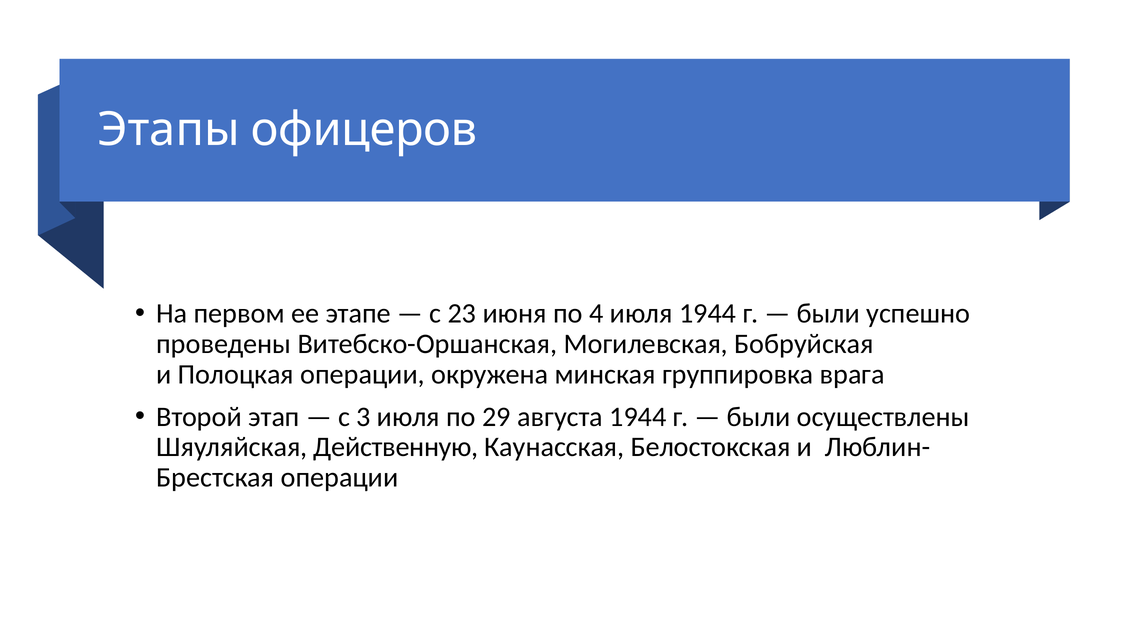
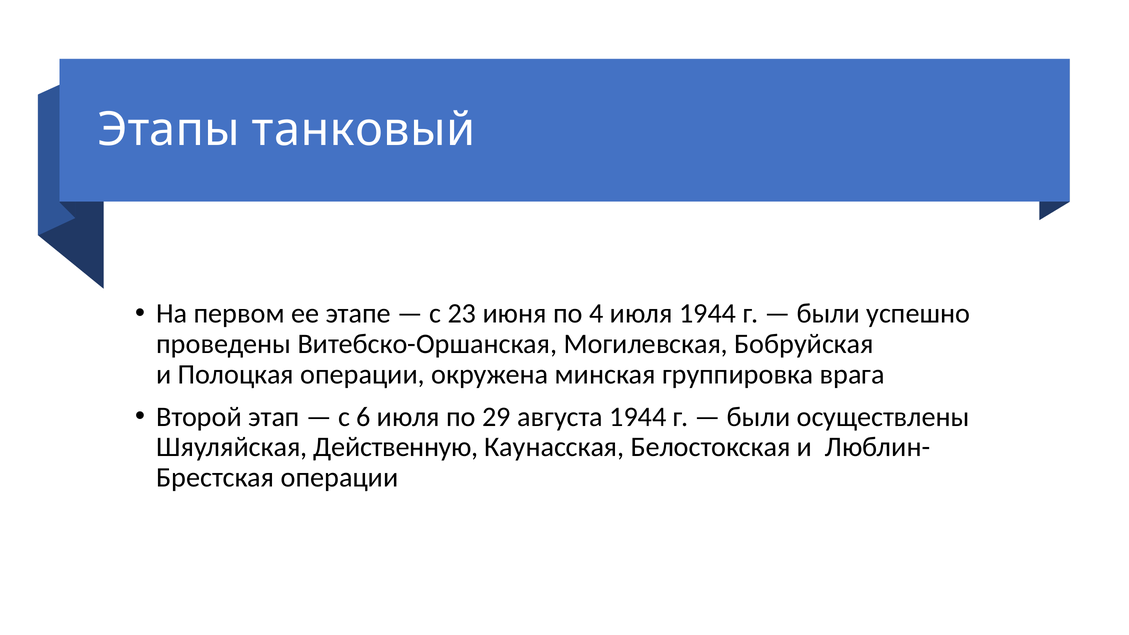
офицеров: офицеров -> танковый (364, 130)
3: 3 -> 6 (363, 417)
